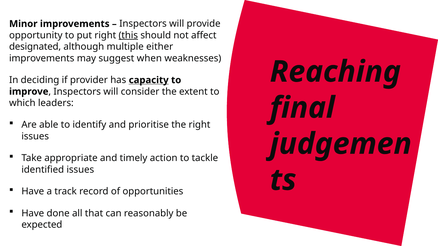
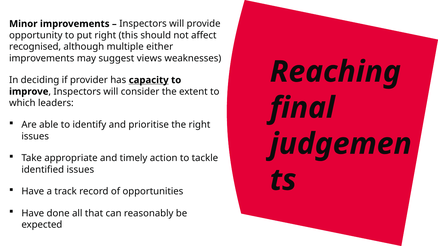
this underline: present -> none (128, 35)
designated: designated -> recognised (35, 47)
when: when -> views (149, 58)
